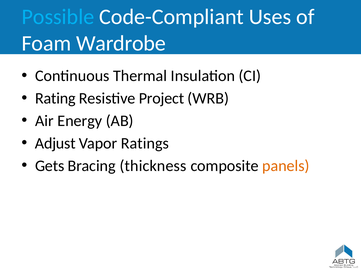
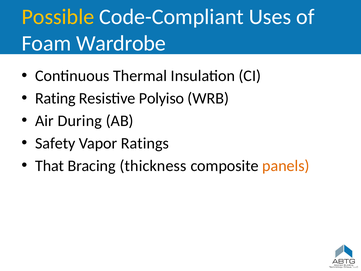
Possible colour: light blue -> yellow (58, 17)
Project: Project -> Polyiso (162, 98)
Energy: Energy -> During (80, 121)
Adjust: Adjust -> Safety (55, 143)
Gets: Gets -> That (50, 166)
